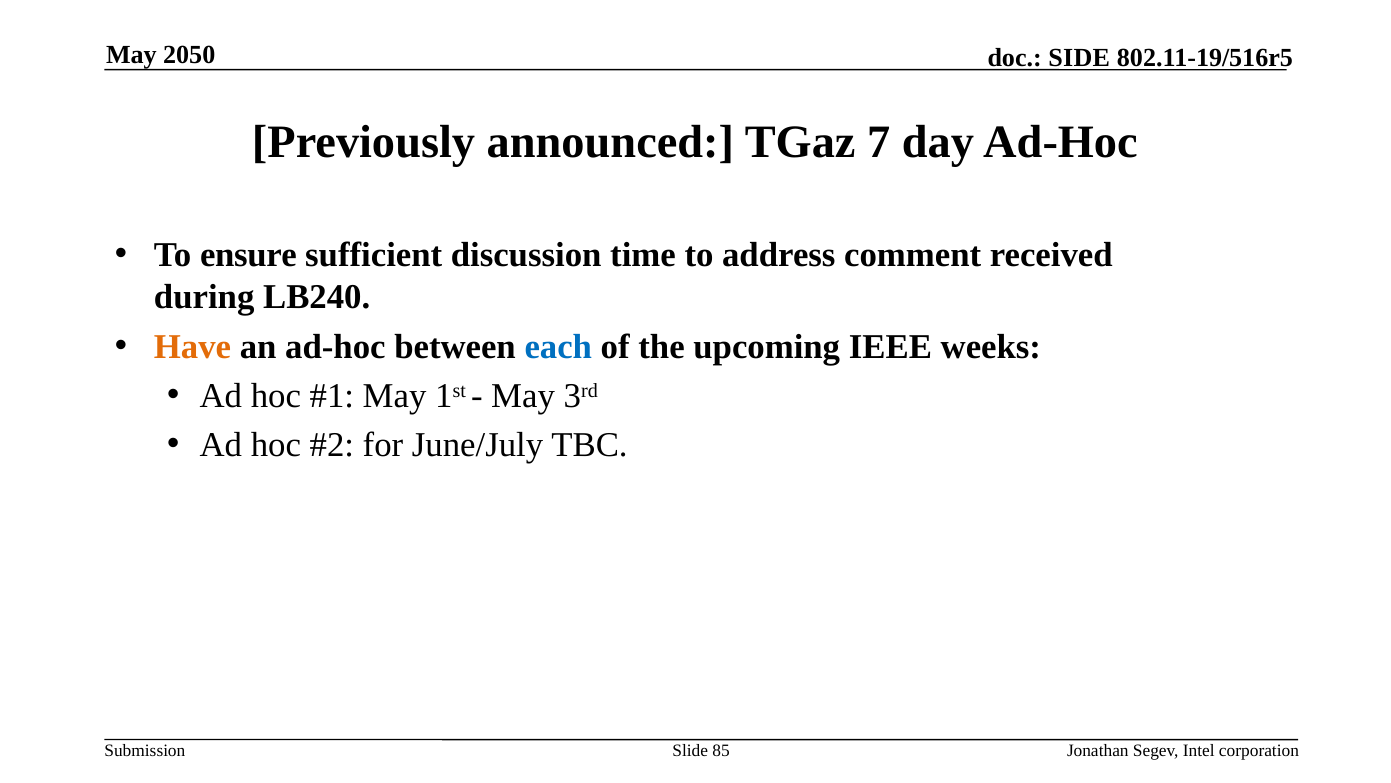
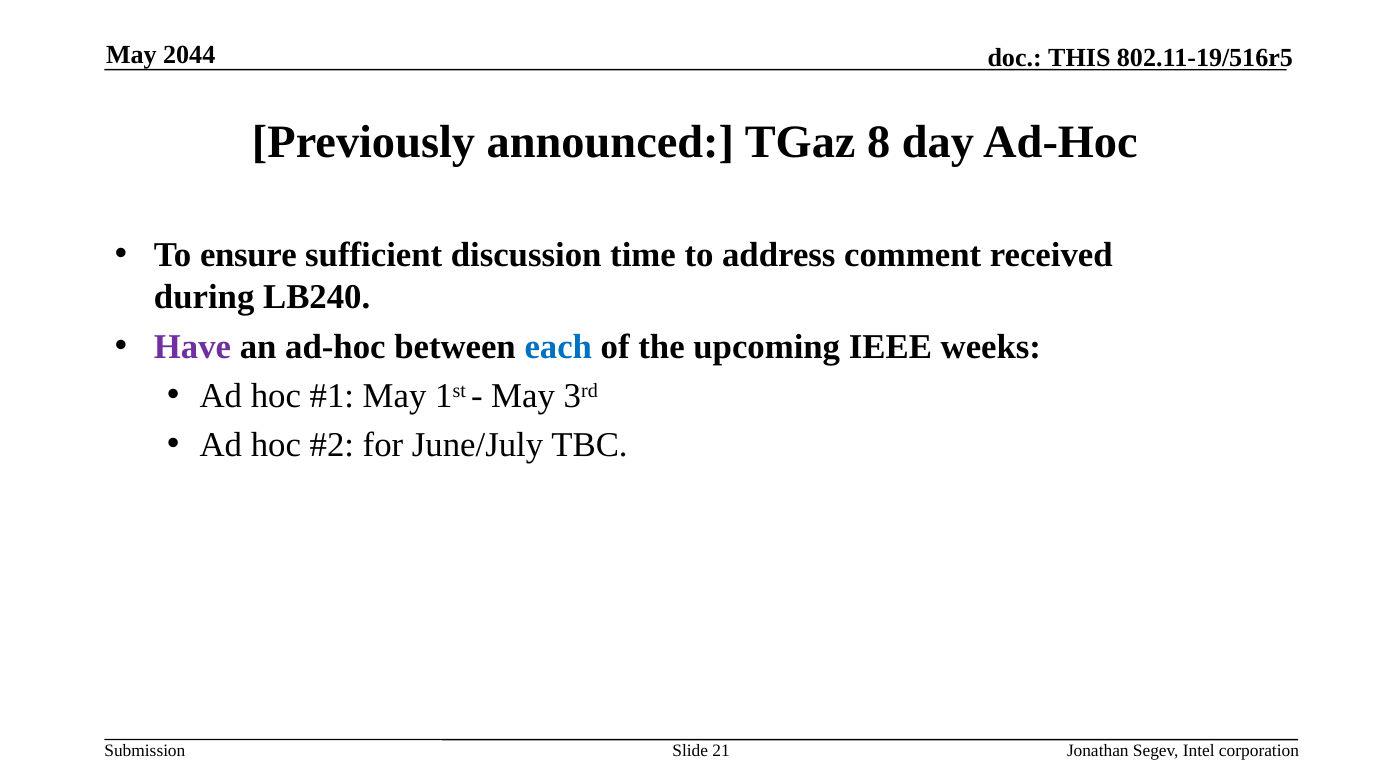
2050: 2050 -> 2044 (189, 55)
SIDE: SIDE -> THIS (1079, 58)
7: 7 -> 8 (879, 142)
Have colour: orange -> purple (193, 347)
85: 85 -> 21 (721, 750)
